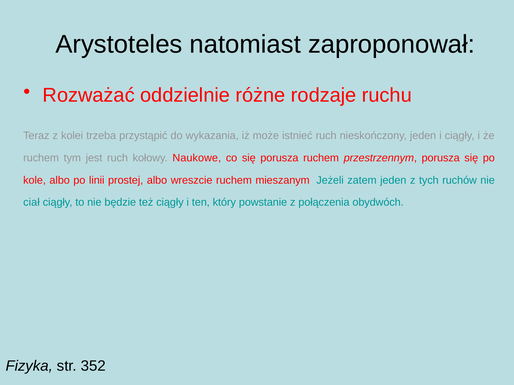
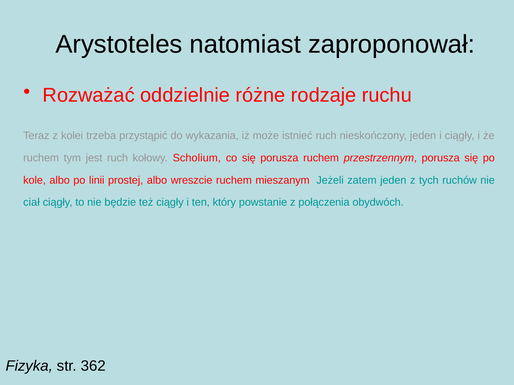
Naukowe: Naukowe -> Scholium (197, 158)
352: 352 -> 362 (93, 366)
